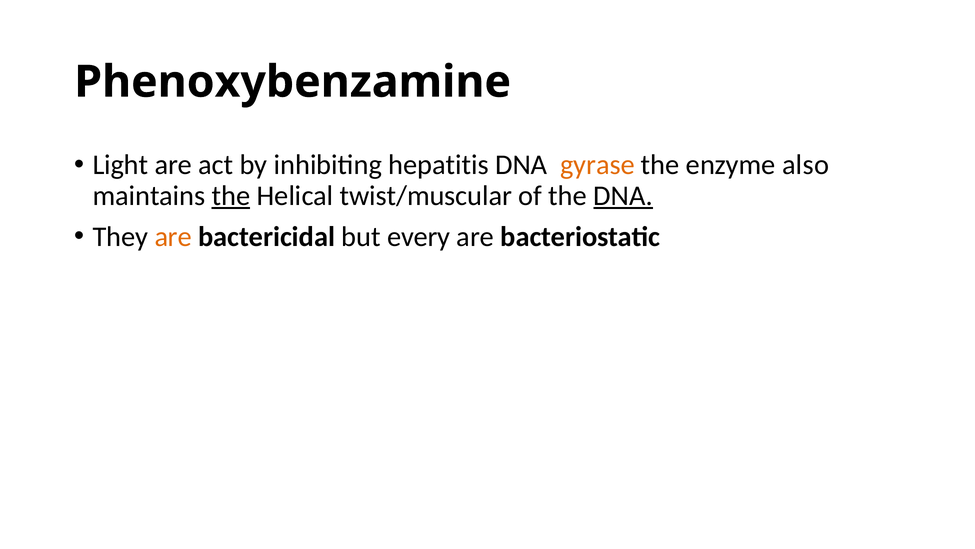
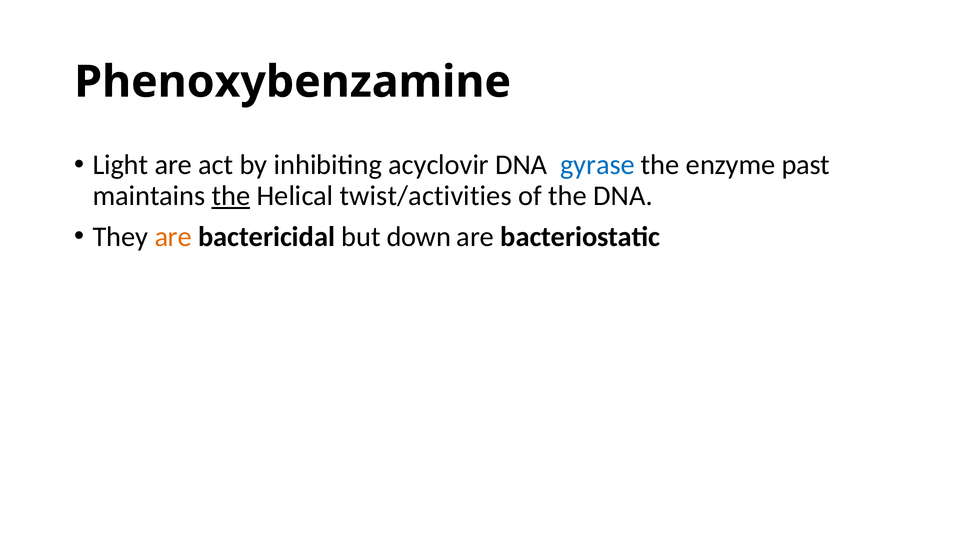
hepatitis: hepatitis -> acyclovir (439, 165)
gyrase colour: orange -> blue (597, 165)
also: also -> past (806, 165)
twist/muscular: twist/muscular -> twist/activities (426, 196)
DNA underline: present -> none (623, 196)
every: every -> down (419, 236)
